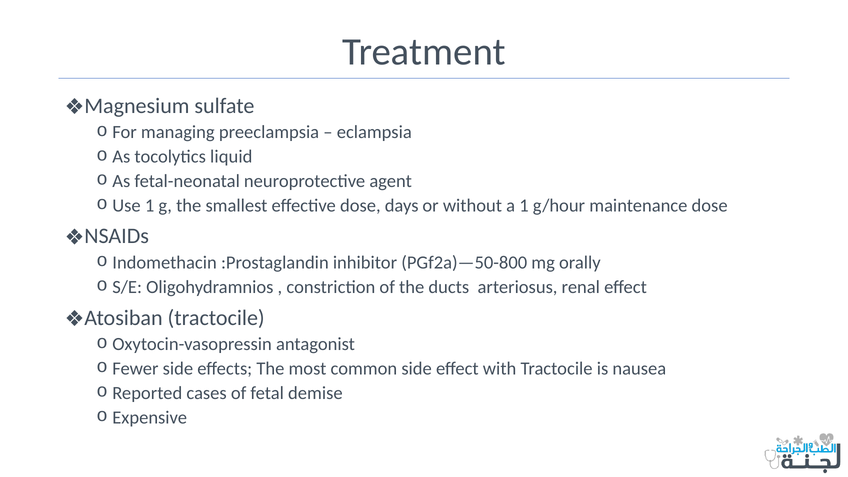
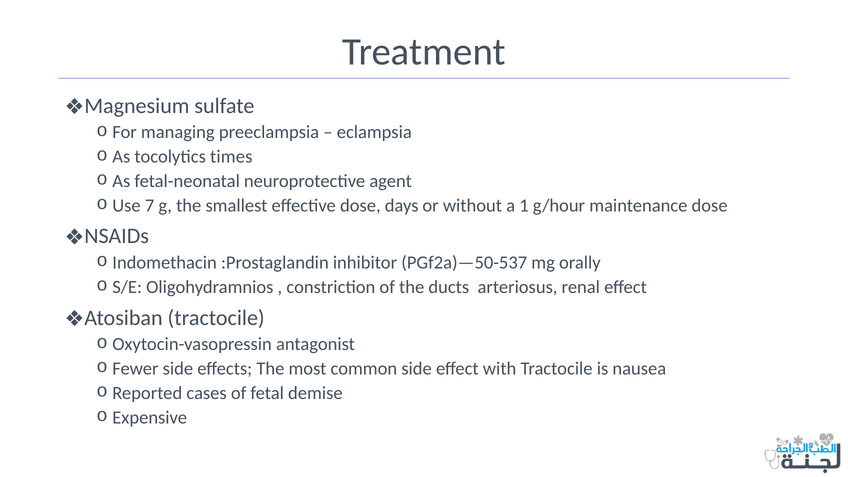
liquid: liquid -> times (231, 157)
1: 1 -> 7 (150, 205)
PGf2a)—50-800: PGf2a)—50-800 -> PGf2a)—50-537 (464, 263)
